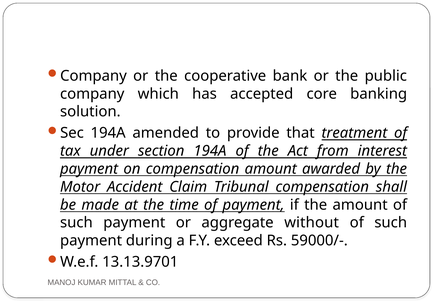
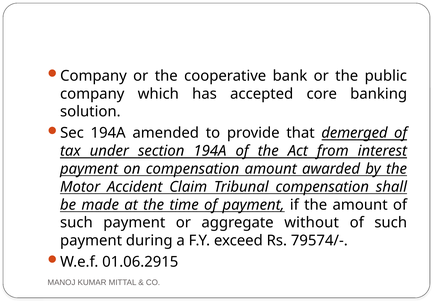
treatment: treatment -> demerged (354, 133)
59000/-: 59000/- -> 79574/- (319, 240)
13.13.9701: 13.13.9701 -> 01.06.2915 (140, 262)
